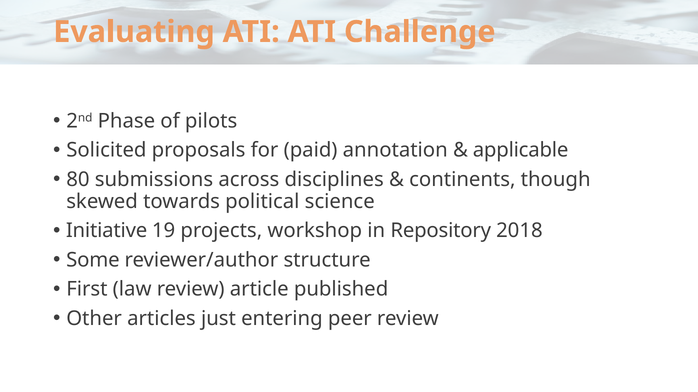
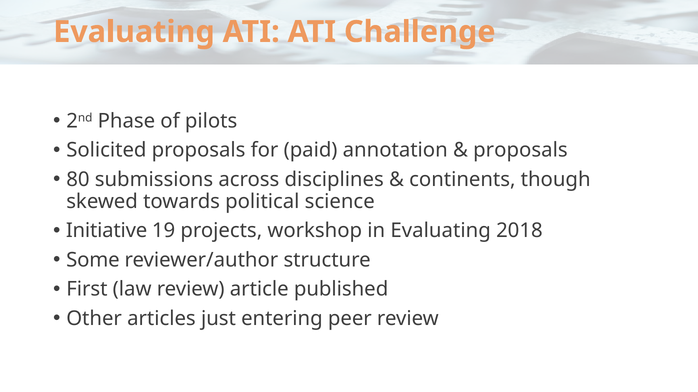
applicable: applicable -> proposals (520, 151)
in Repository: Repository -> Evaluating (441, 231)
